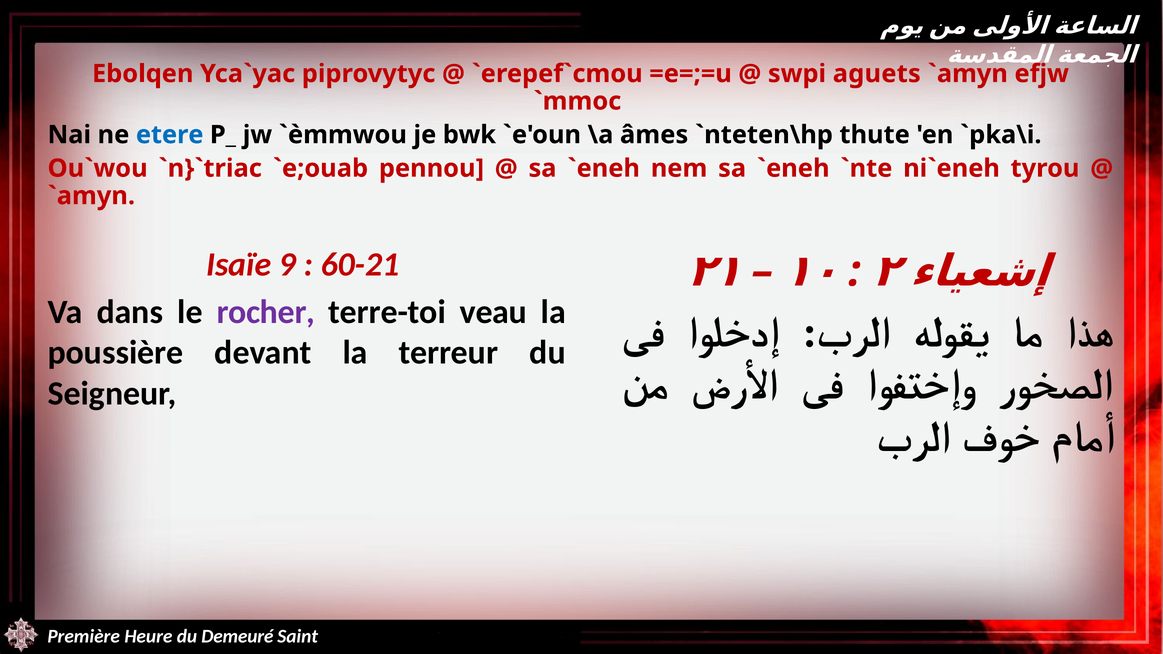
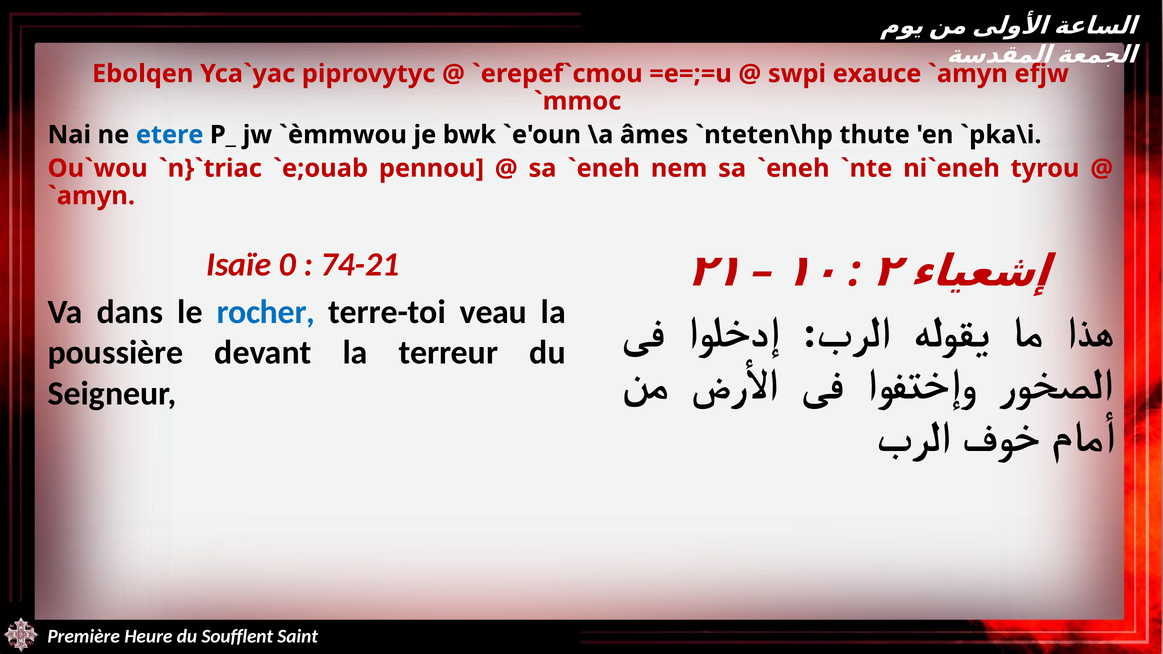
aguets: aguets -> exauce (877, 74)
9: 9 -> 0 (287, 265)
60-21: 60-21 -> 74-21 (360, 265)
rocher colour: purple -> blue (266, 312)
Demeuré: Demeuré -> Soufflent (237, 636)
